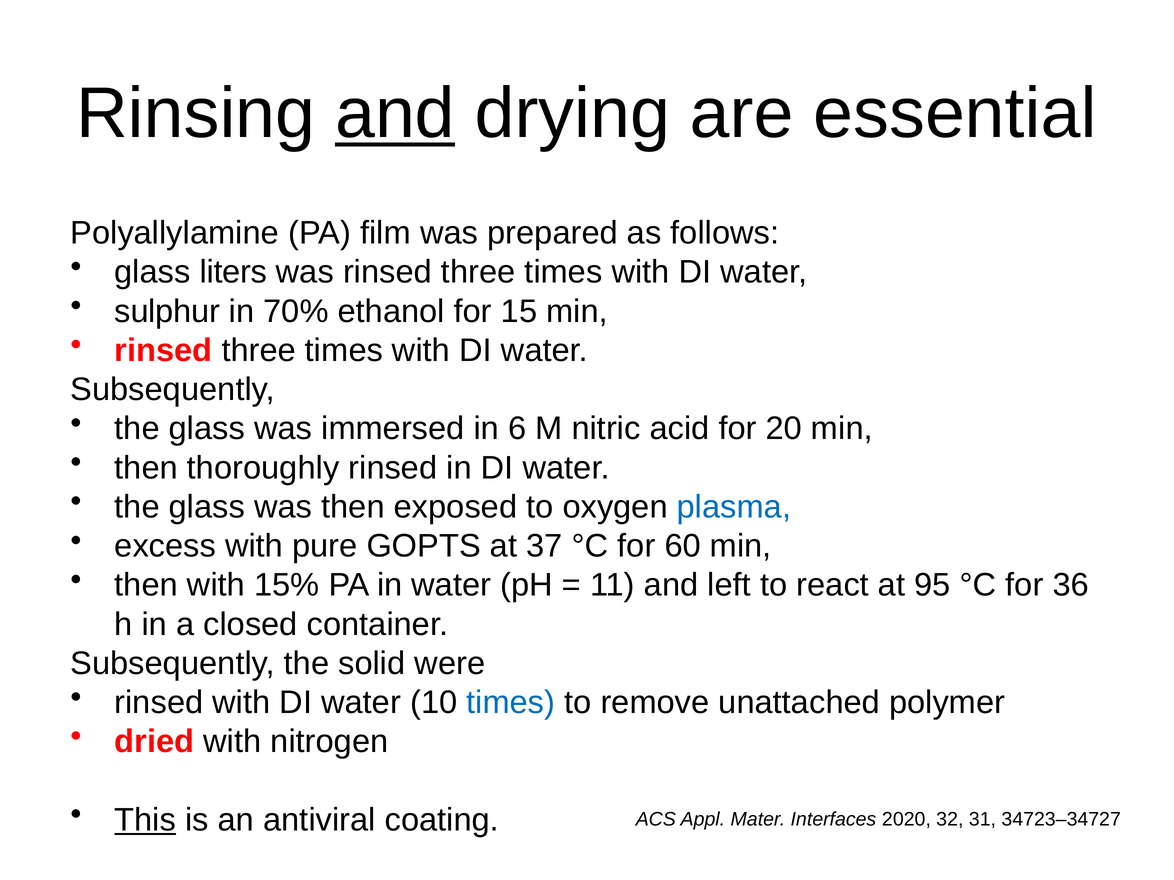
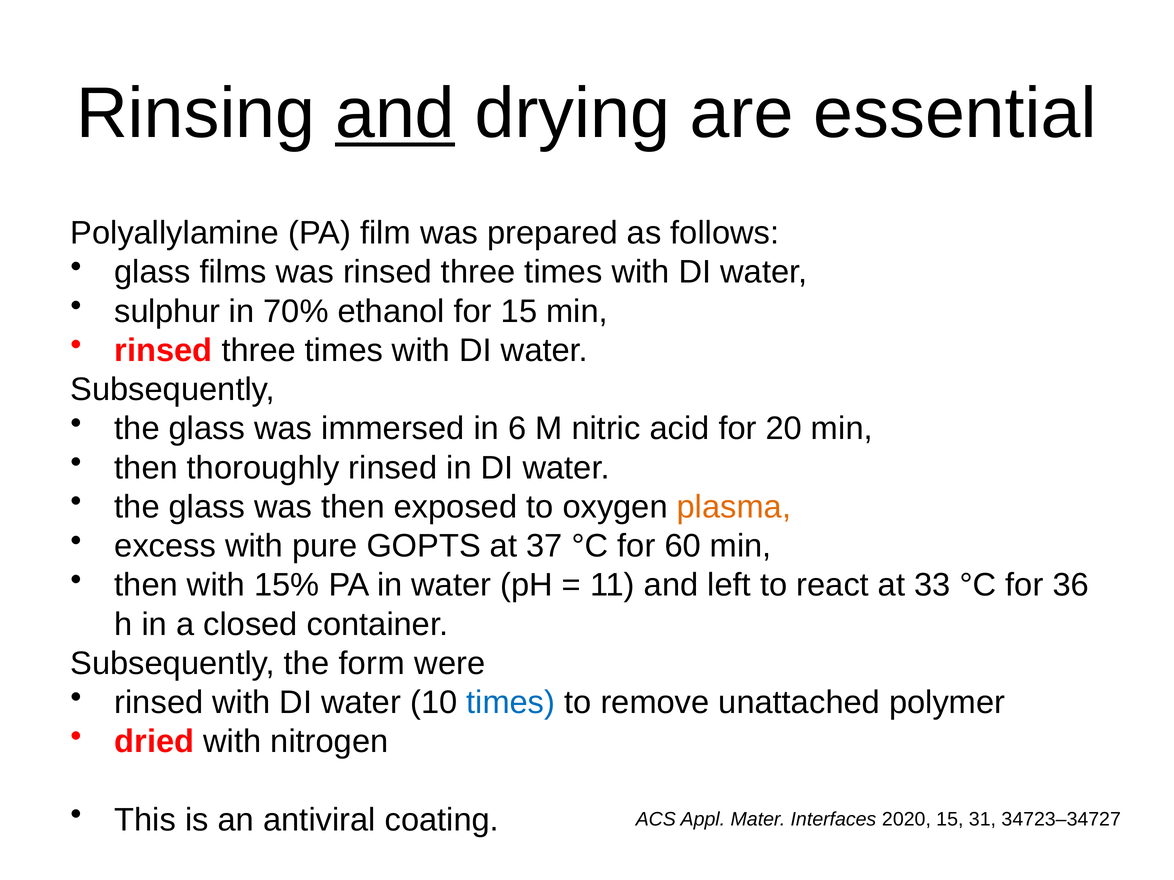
liters: liters -> films (233, 272)
plasma colour: blue -> orange (734, 507)
95: 95 -> 33 (932, 586)
solid: solid -> form (372, 664)
This underline: present -> none (145, 820)
2020 32: 32 -> 15 (950, 820)
